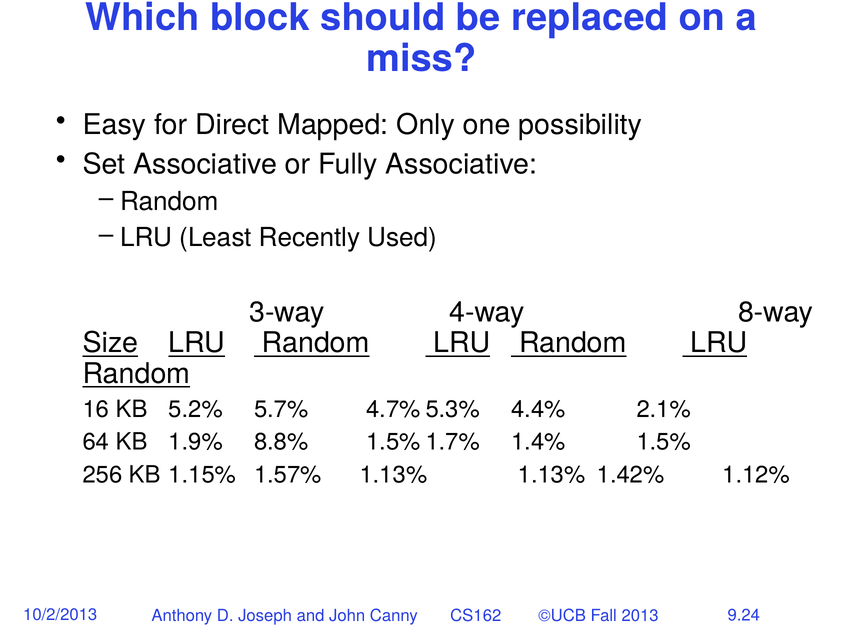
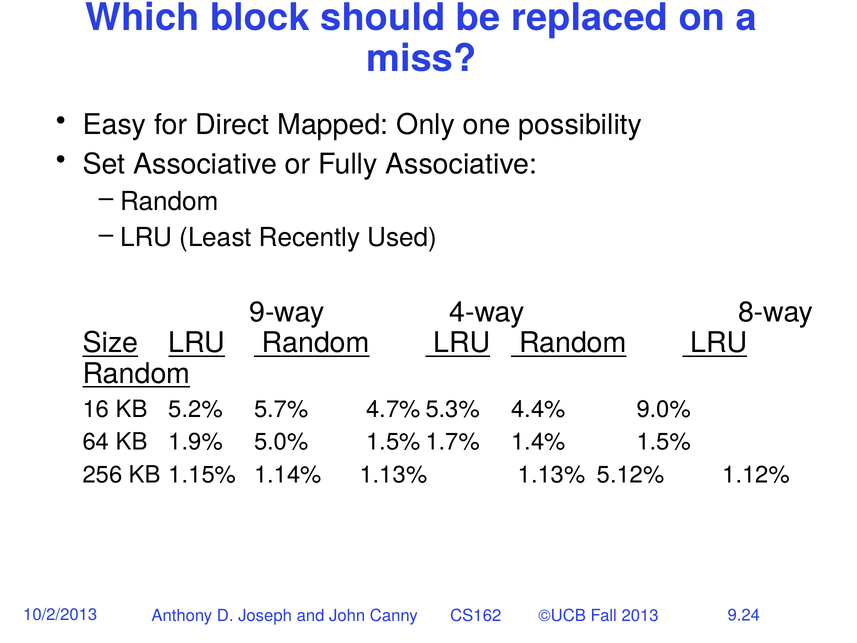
3-way: 3-way -> 9-way (287, 312)
2.1%: 2.1% -> 9.0% (664, 409)
8.8%: 8.8% -> 5.0% (281, 442)
1.57%: 1.57% -> 1.14% (288, 475)
1.42%: 1.42% -> 5.12% (631, 475)
